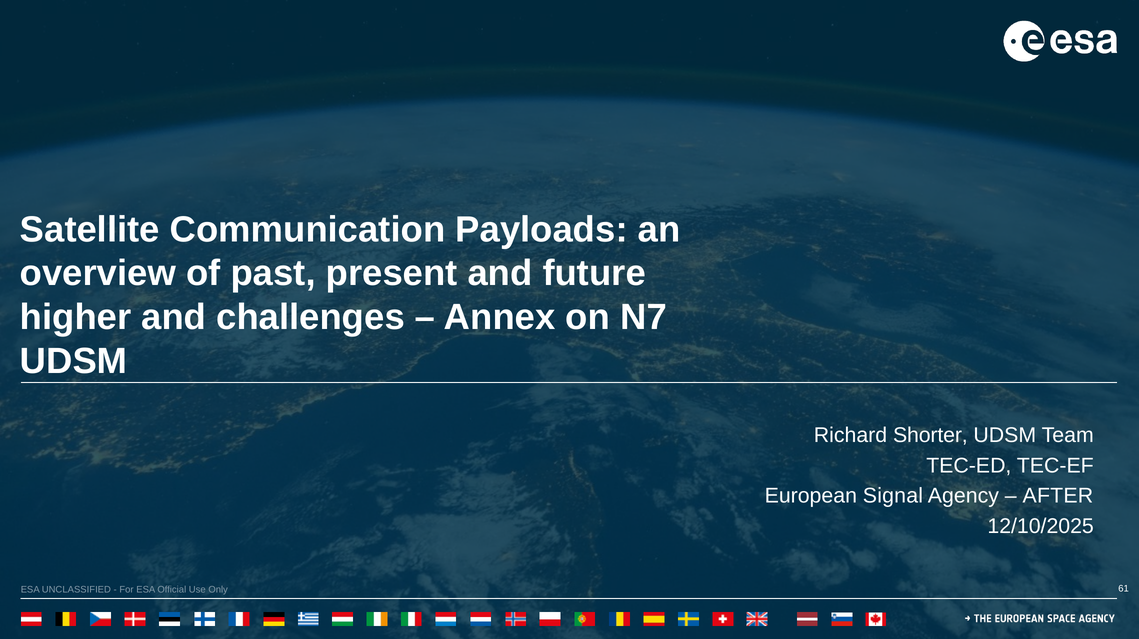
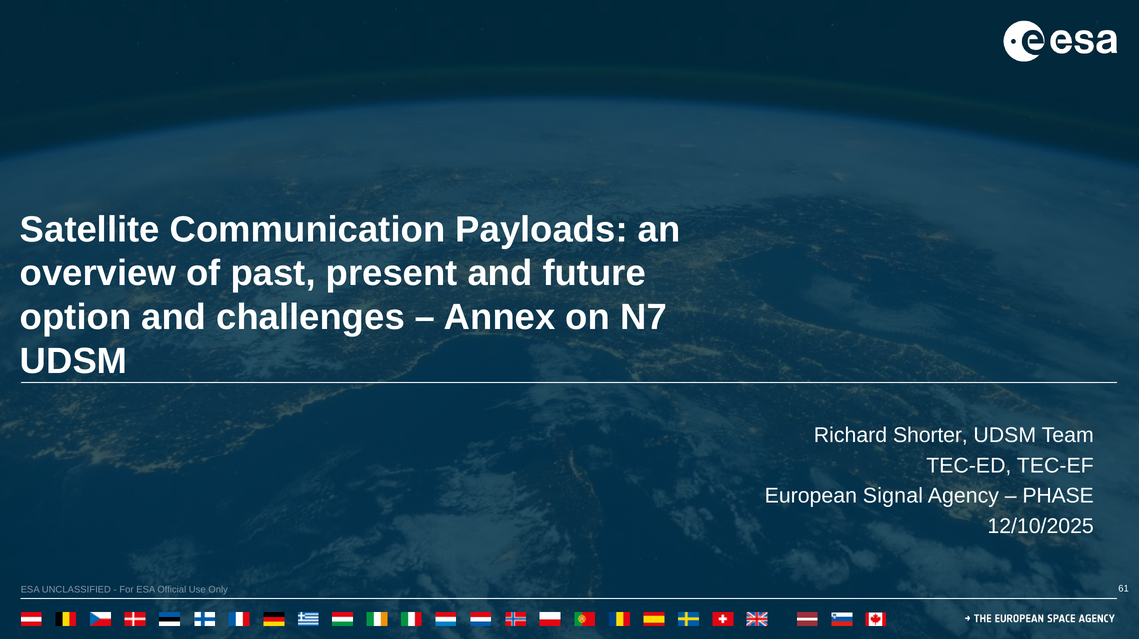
higher: higher -> option (76, 317)
AFTER: AFTER -> PHASE (1058, 496)
